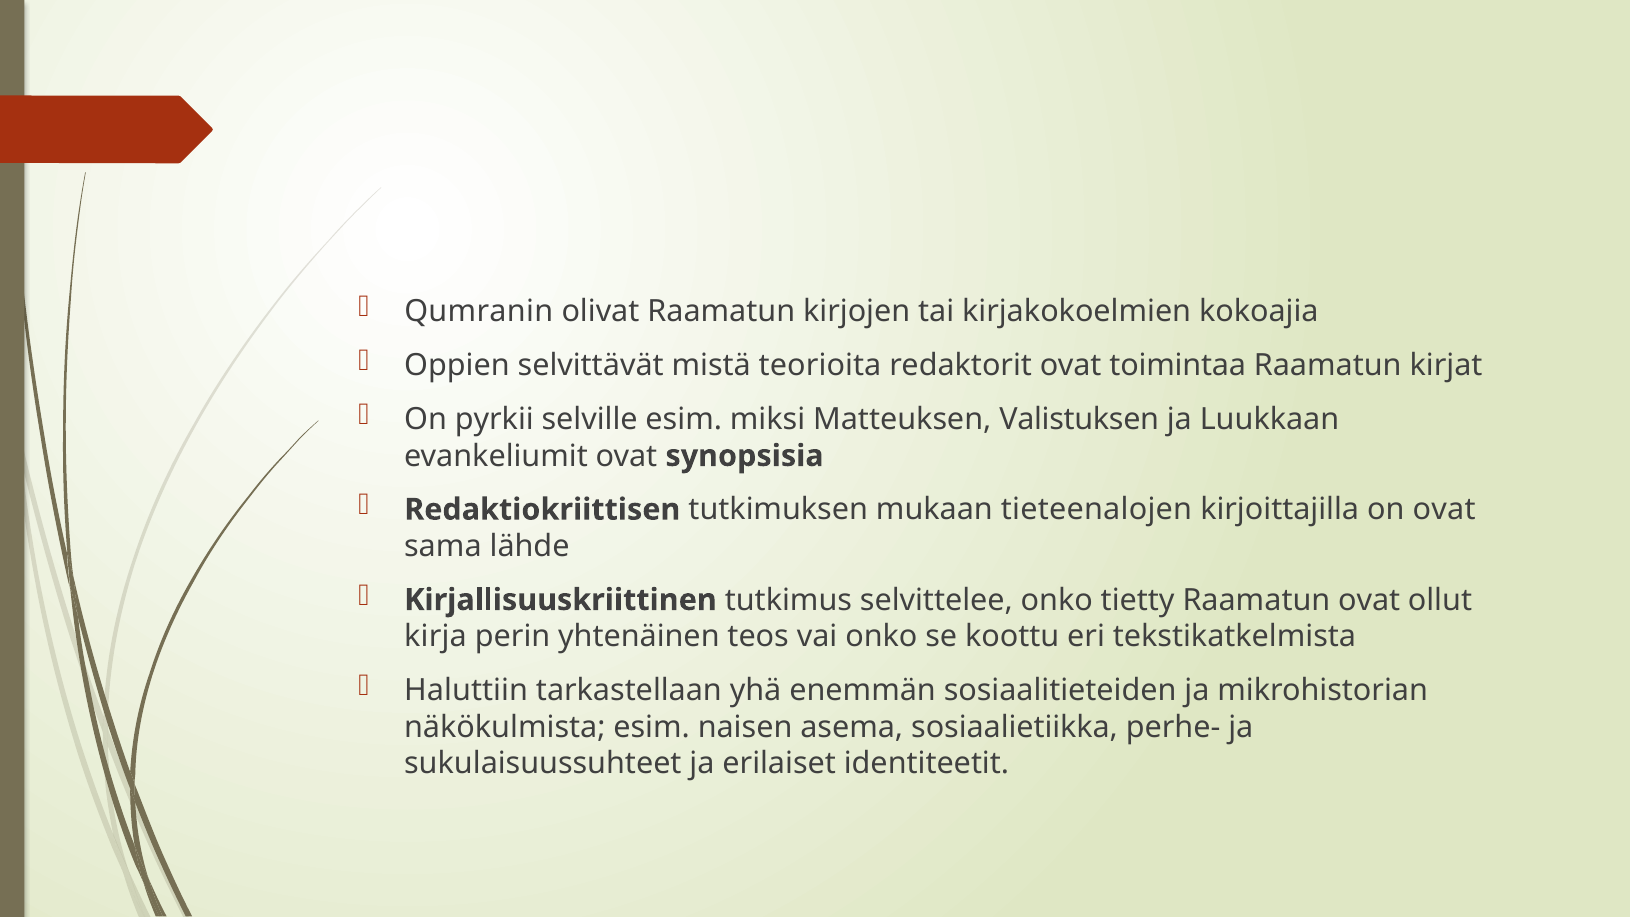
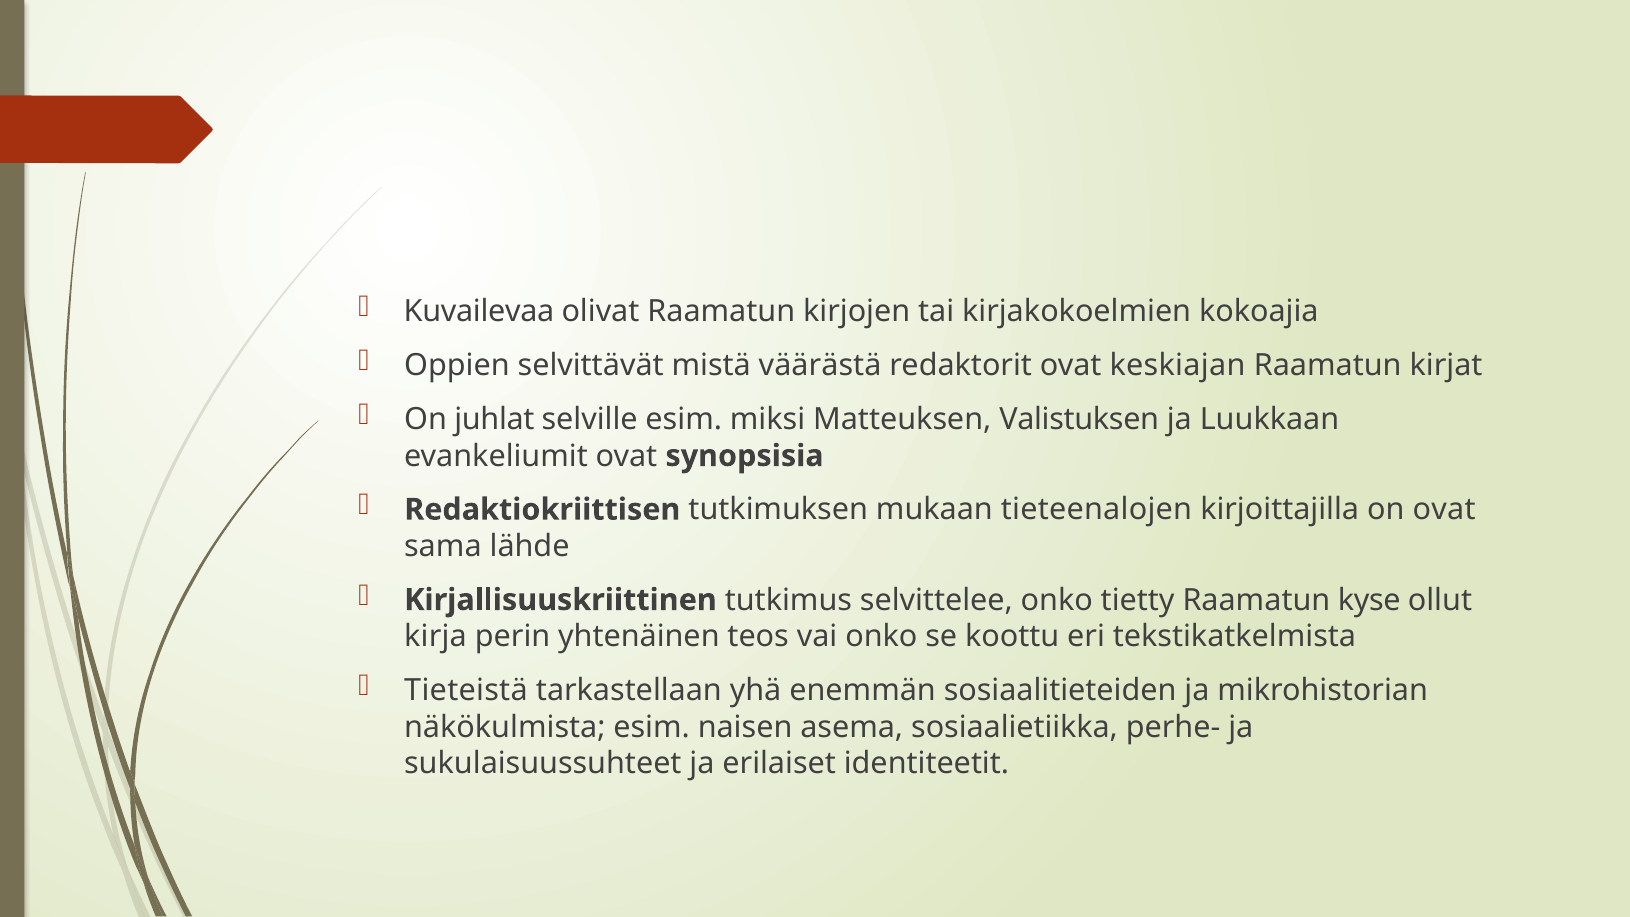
Qumranin: Qumranin -> Kuvailevaa (479, 312)
teorioita: teorioita -> väärästä (820, 366)
toimintaa: toimintaa -> keskiajan (1177, 366)
pyrkii: pyrkii -> juhlat (494, 419)
Raamatun ovat: ovat -> kyse (1369, 600)
Haluttiin: Haluttiin -> Tieteistä (466, 690)
